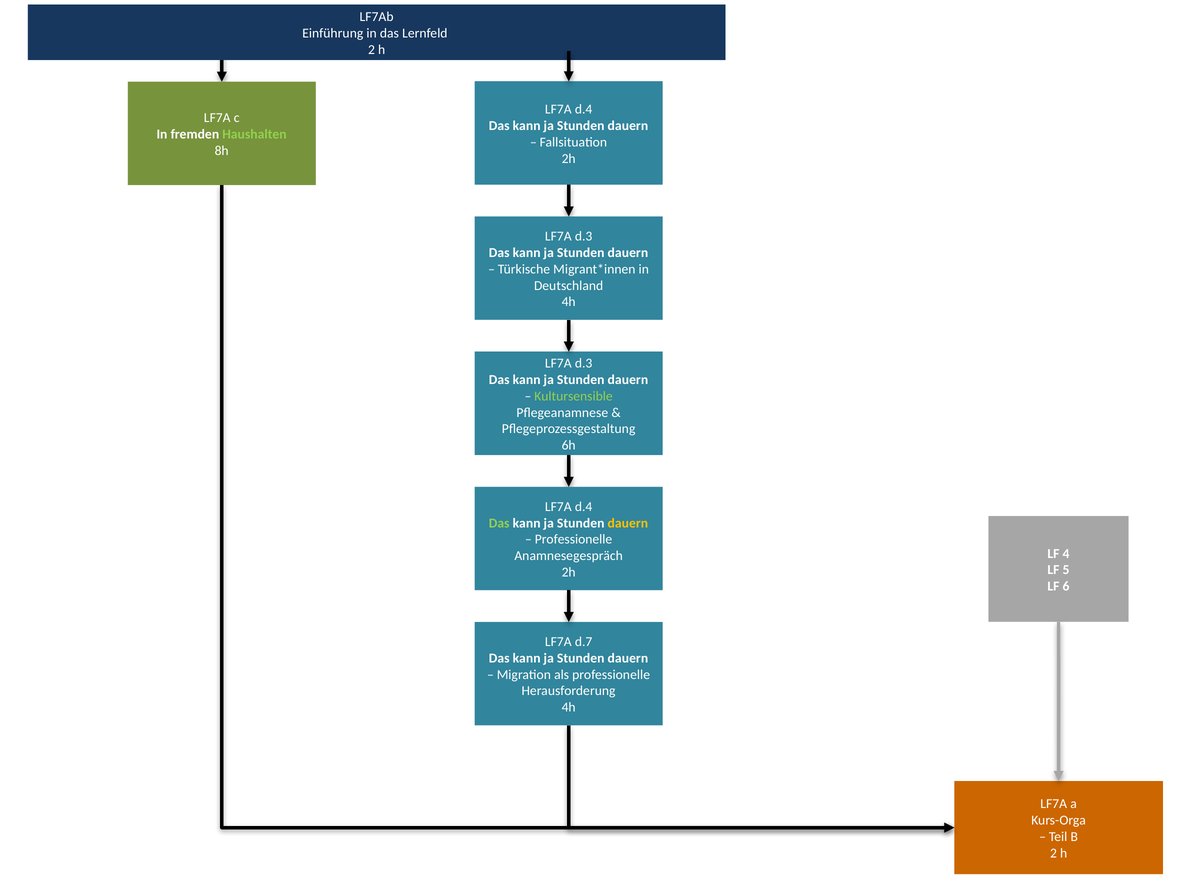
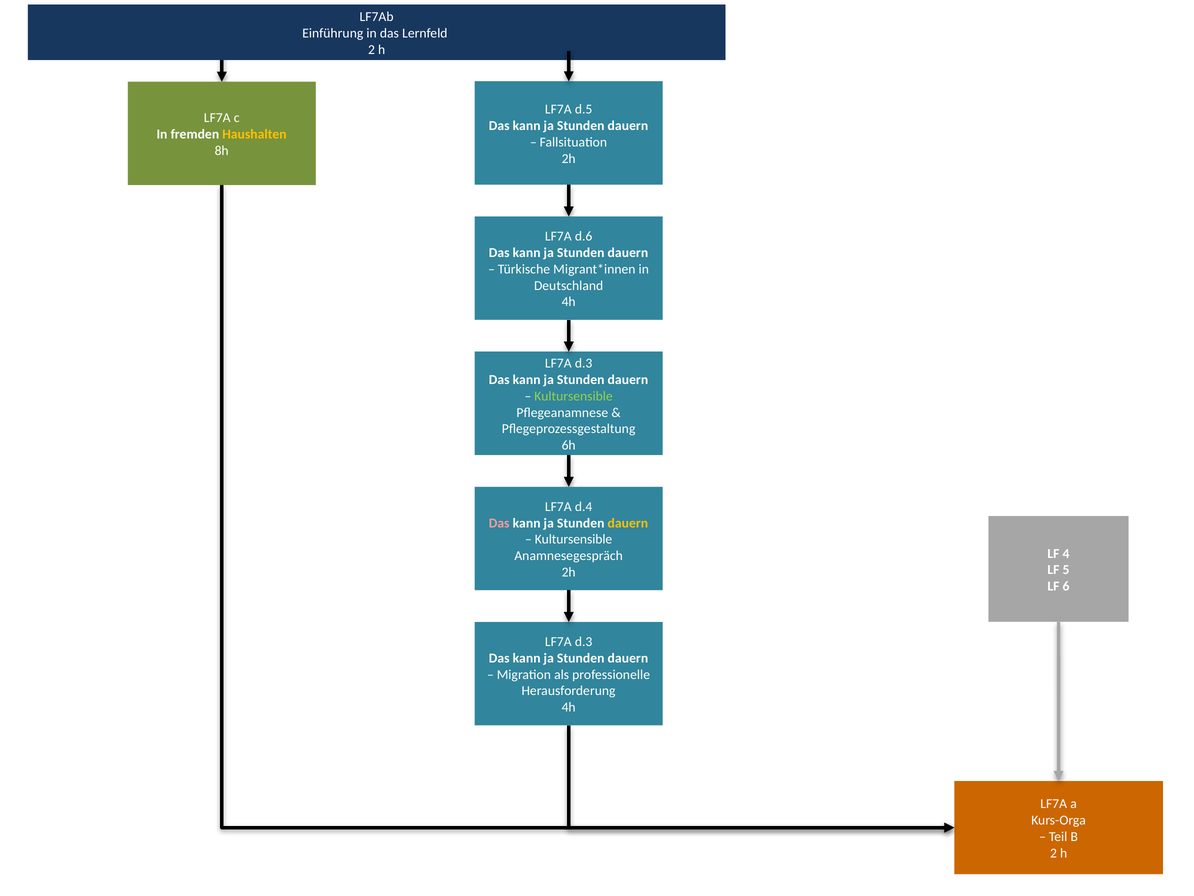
d.4: d.4 -> d.5 (584, 109)
Haushalten colour: light green -> yellow (254, 134)
d.3: d.3 -> d.6 (584, 236)
Das colour: light green -> pink (499, 523)
Professionelle: Professionelle -> Kultursensible (573, 539)
d.7: d.7 -> d.3 (584, 641)
